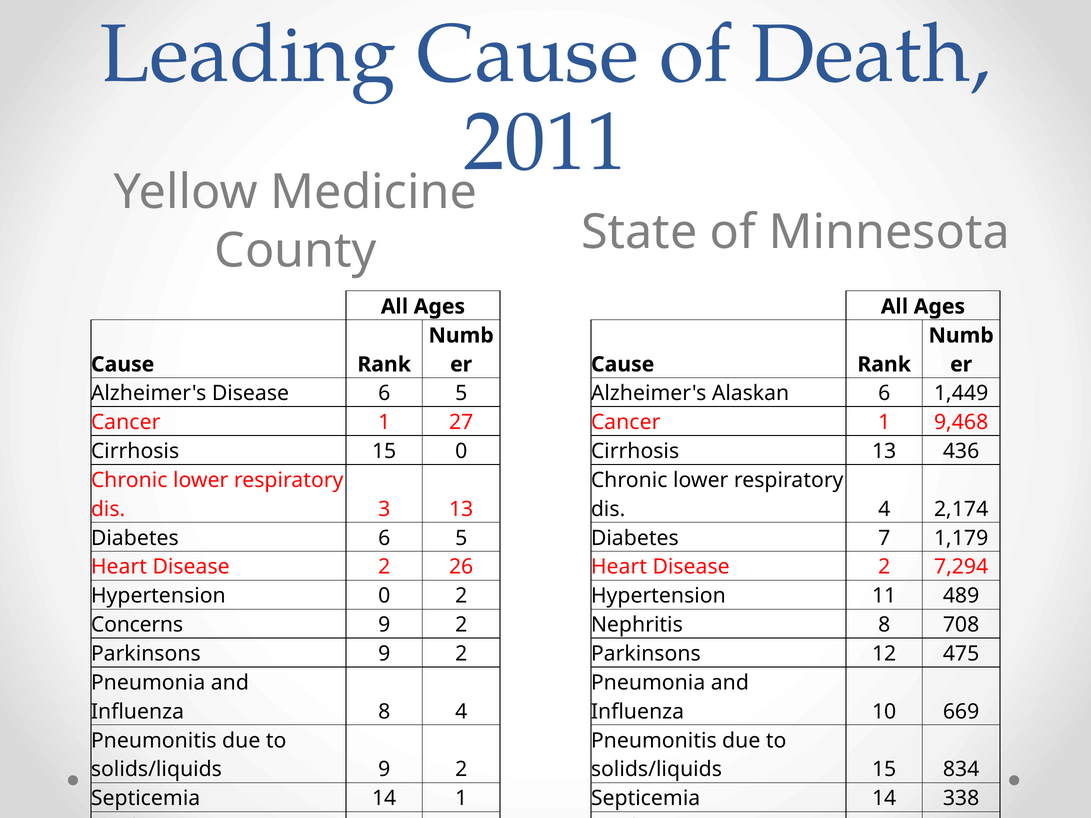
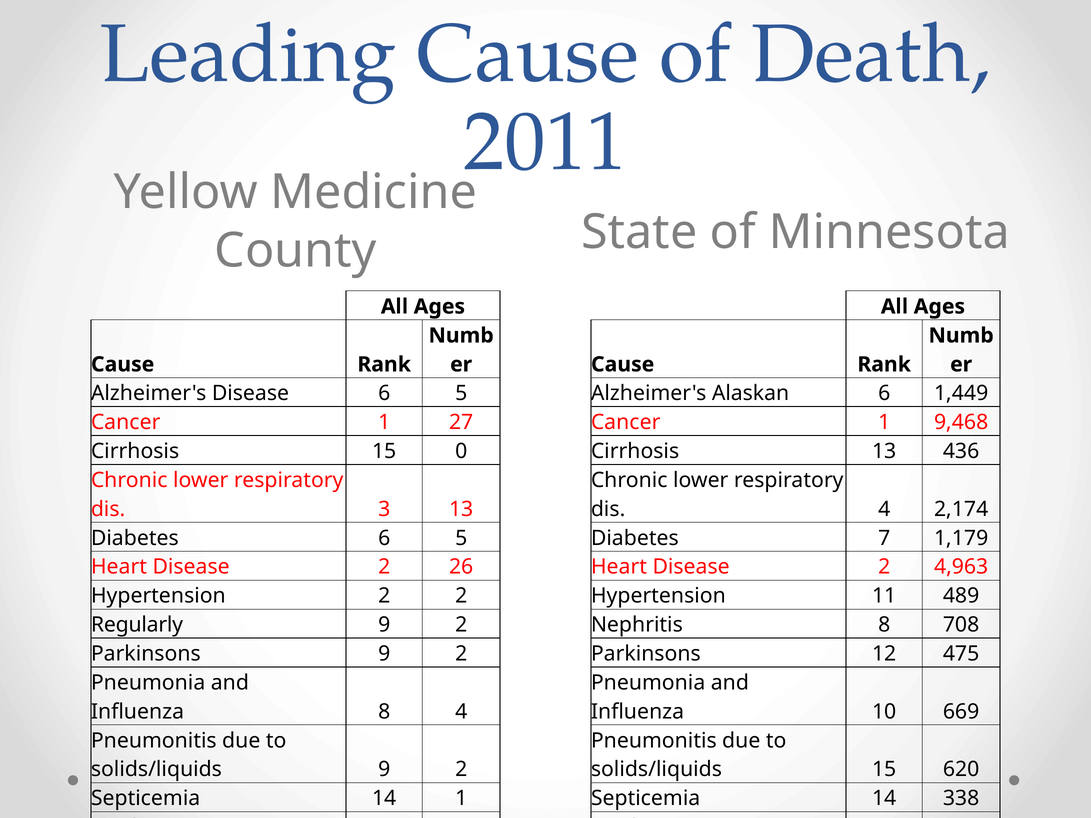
7,294: 7,294 -> 4,963 (961, 567)
Hypertension 0: 0 -> 2 (384, 596)
Concerns: Concerns -> Regularly (137, 625)
834: 834 -> 620 (961, 770)
